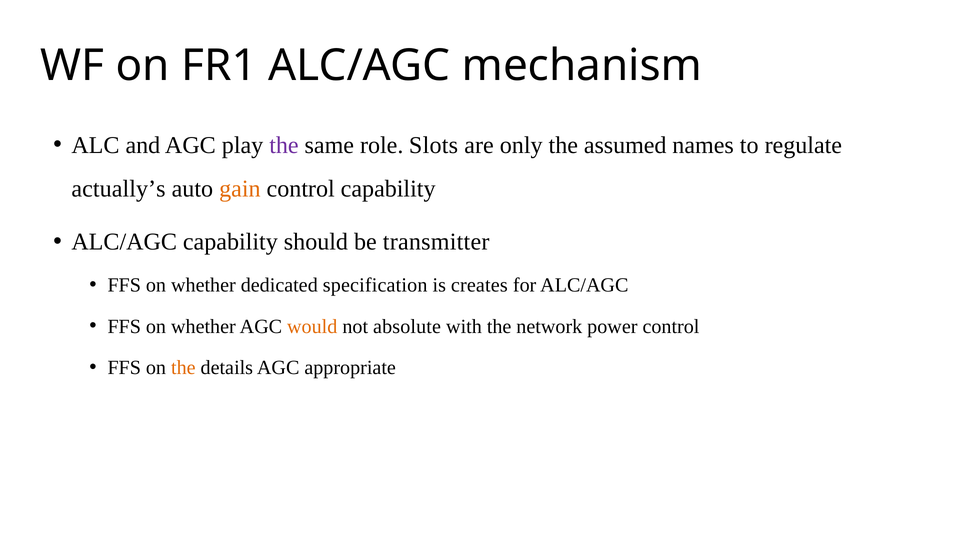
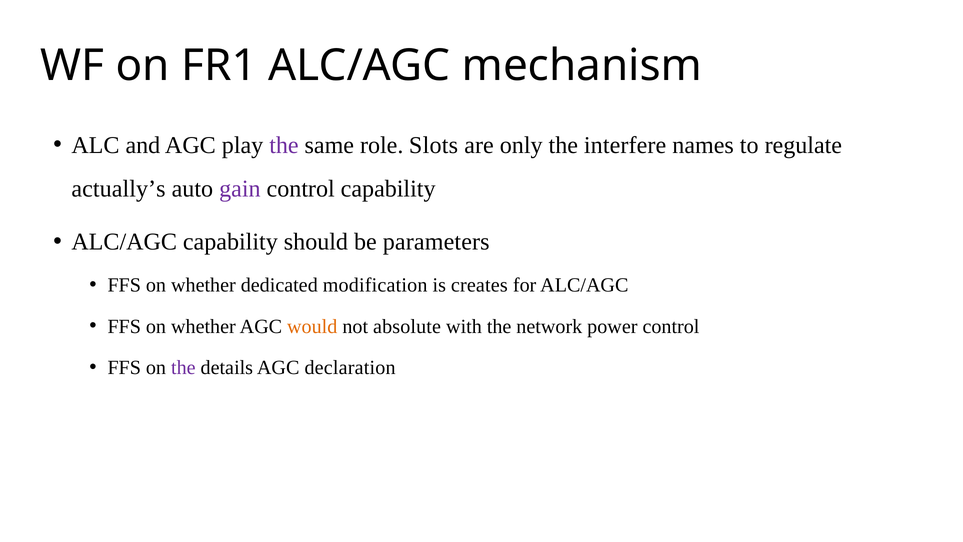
assumed: assumed -> interfere (625, 145)
gain colour: orange -> purple (240, 188)
transmitter: transmitter -> parameters (436, 242)
specification: specification -> modification (375, 285)
the colour: orange -> purple (183, 367)
appropriate: appropriate -> declaration (350, 367)
